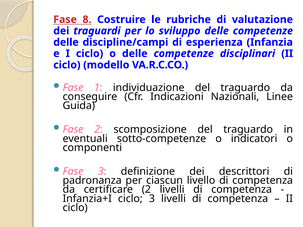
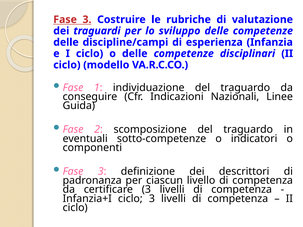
8: 8 -> 3 (87, 20)
certificare 2: 2 -> 3 (146, 190)
